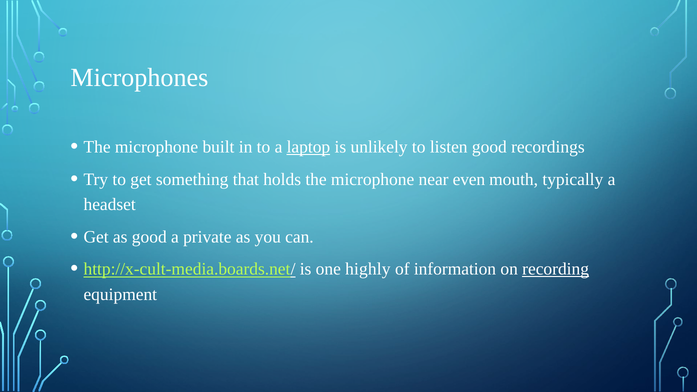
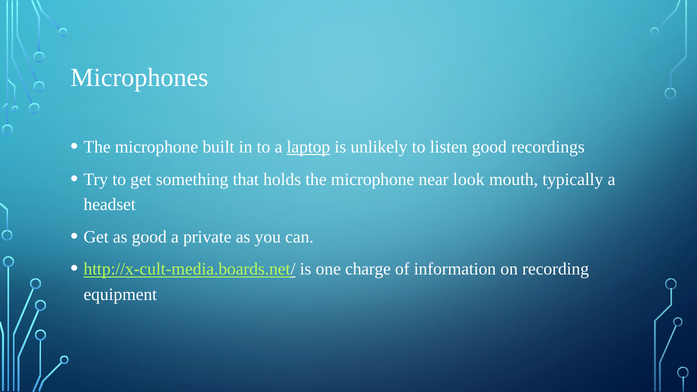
even: even -> look (469, 179)
highly: highly -> charge (368, 269)
recording underline: present -> none (556, 269)
